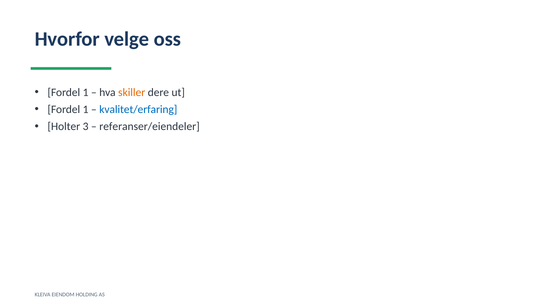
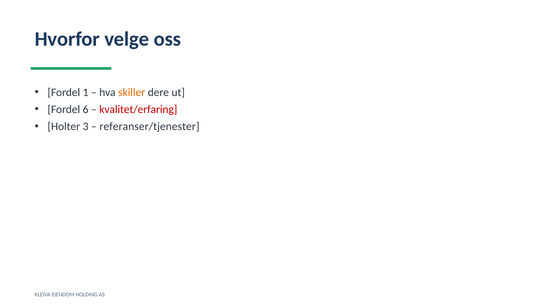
1: 1 -> 6 (86, 110)
kvalitet/erfaring colour: blue -> red (138, 110)
referanser/eiendeler: referanser/eiendeler -> referanser/tjenester (149, 127)
